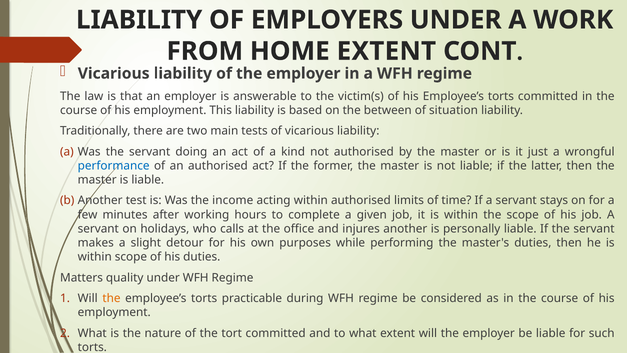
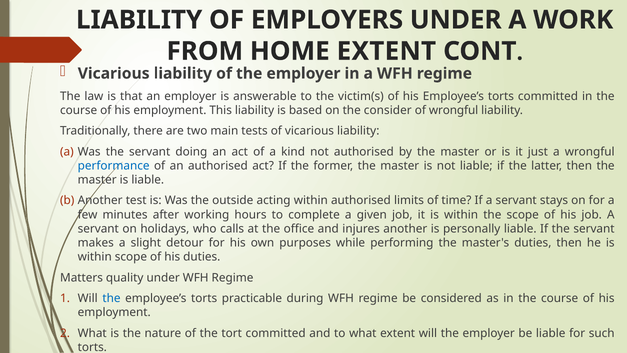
between: between -> consider (388, 110)
of situation: situation -> wrongful (454, 110)
income: income -> outside (233, 200)
the colour: orange -> blue (111, 298)
